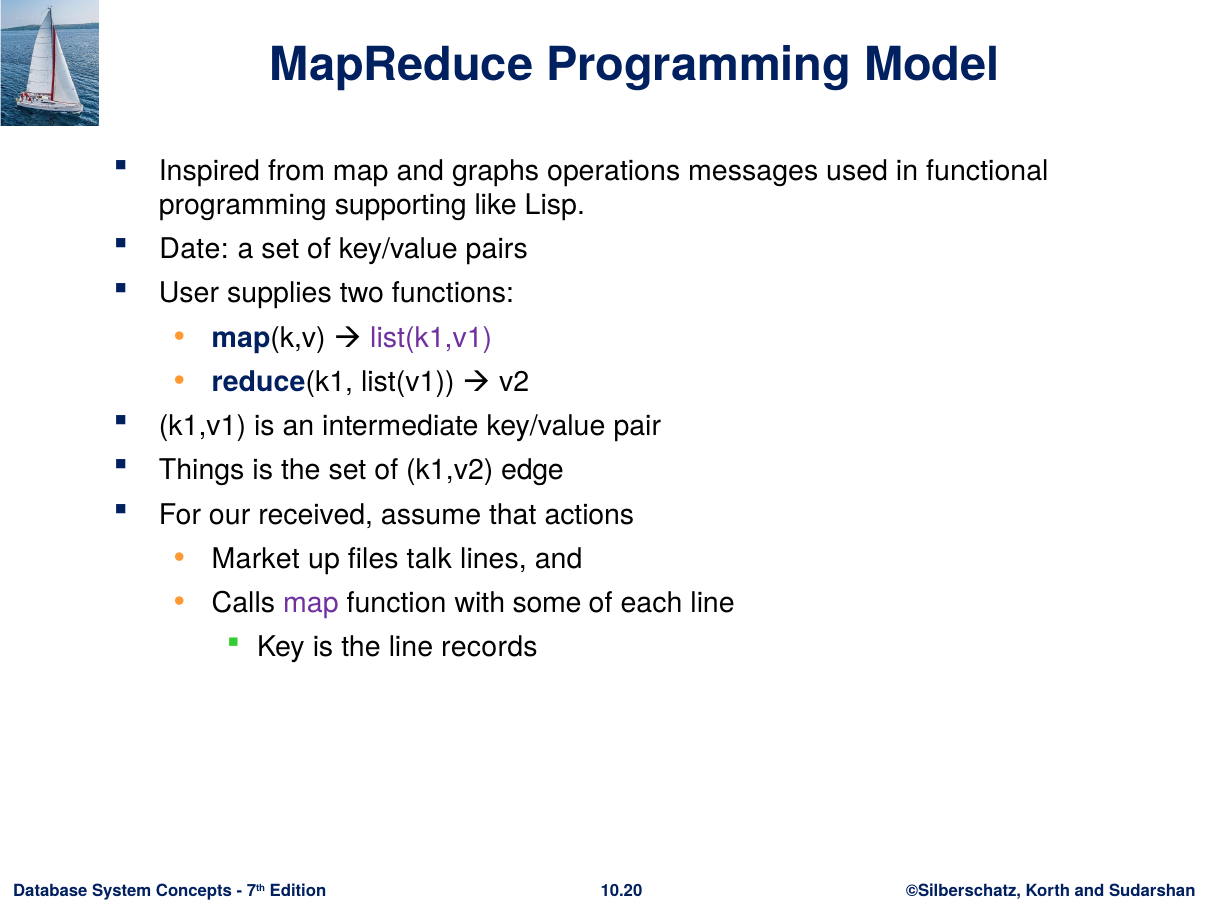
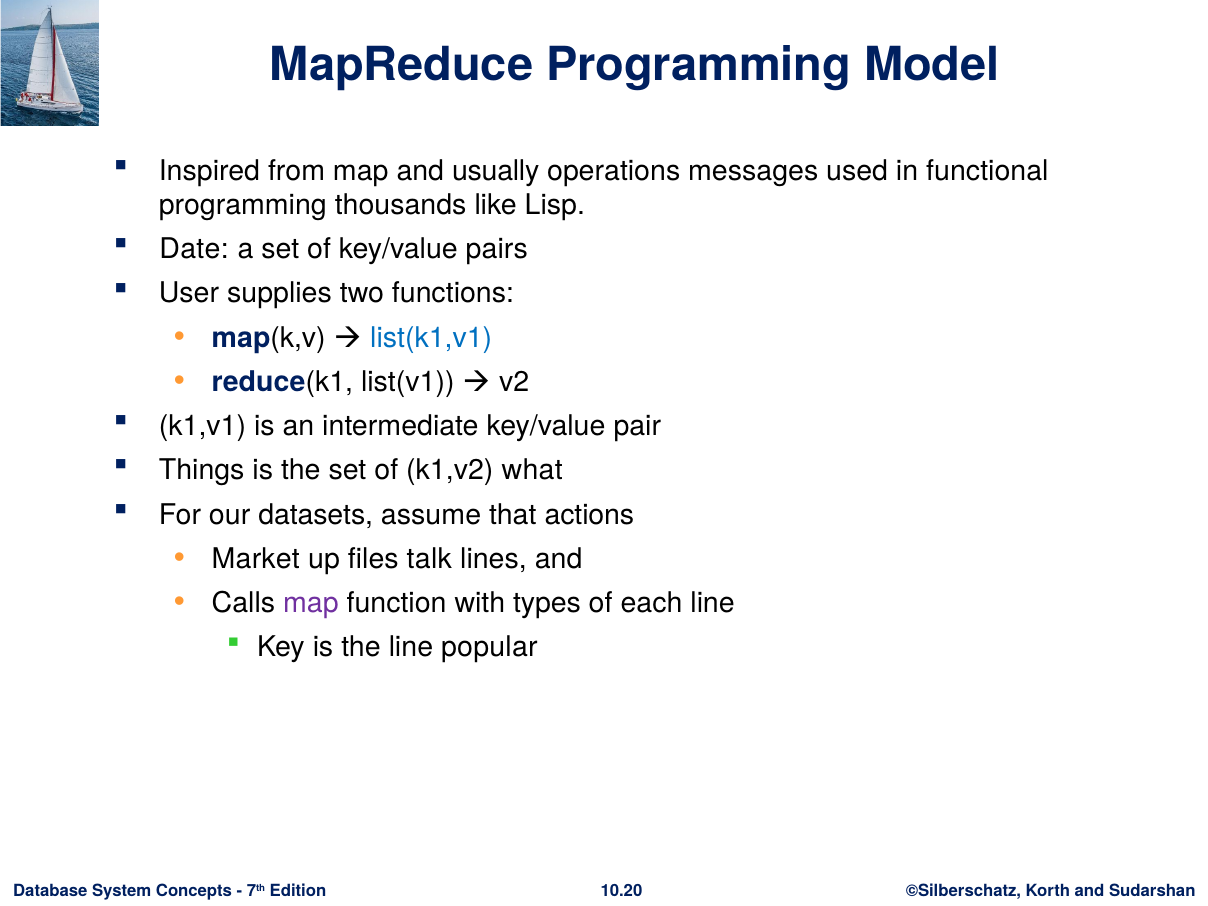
graphs: graphs -> usually (496, 171)
supporting: supporting -> thousands (401, 205)
list(k1,v1 colour: purple -> blue (431, 338)
edge: edge -> what (532, 470)
received: received -> datasets (316, 515)
some: some -> types (547, 603)
records: records -> popular (489, 647)
